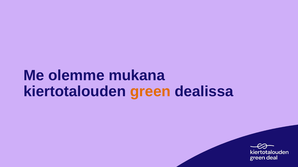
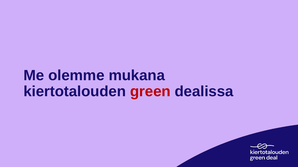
green colour: orange -> red (150, 92)
